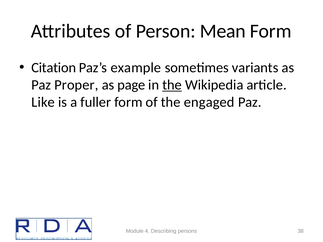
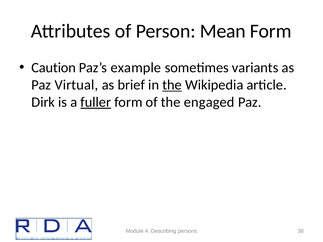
Citation: Citation -> Caution (54, 68)
Proper: Proper -> Virtual (76, 85)
page: page -> brief (131, 85)
Like: Like -> Dirk (43, 102)
fuller underline: none -> present (96, 102)
